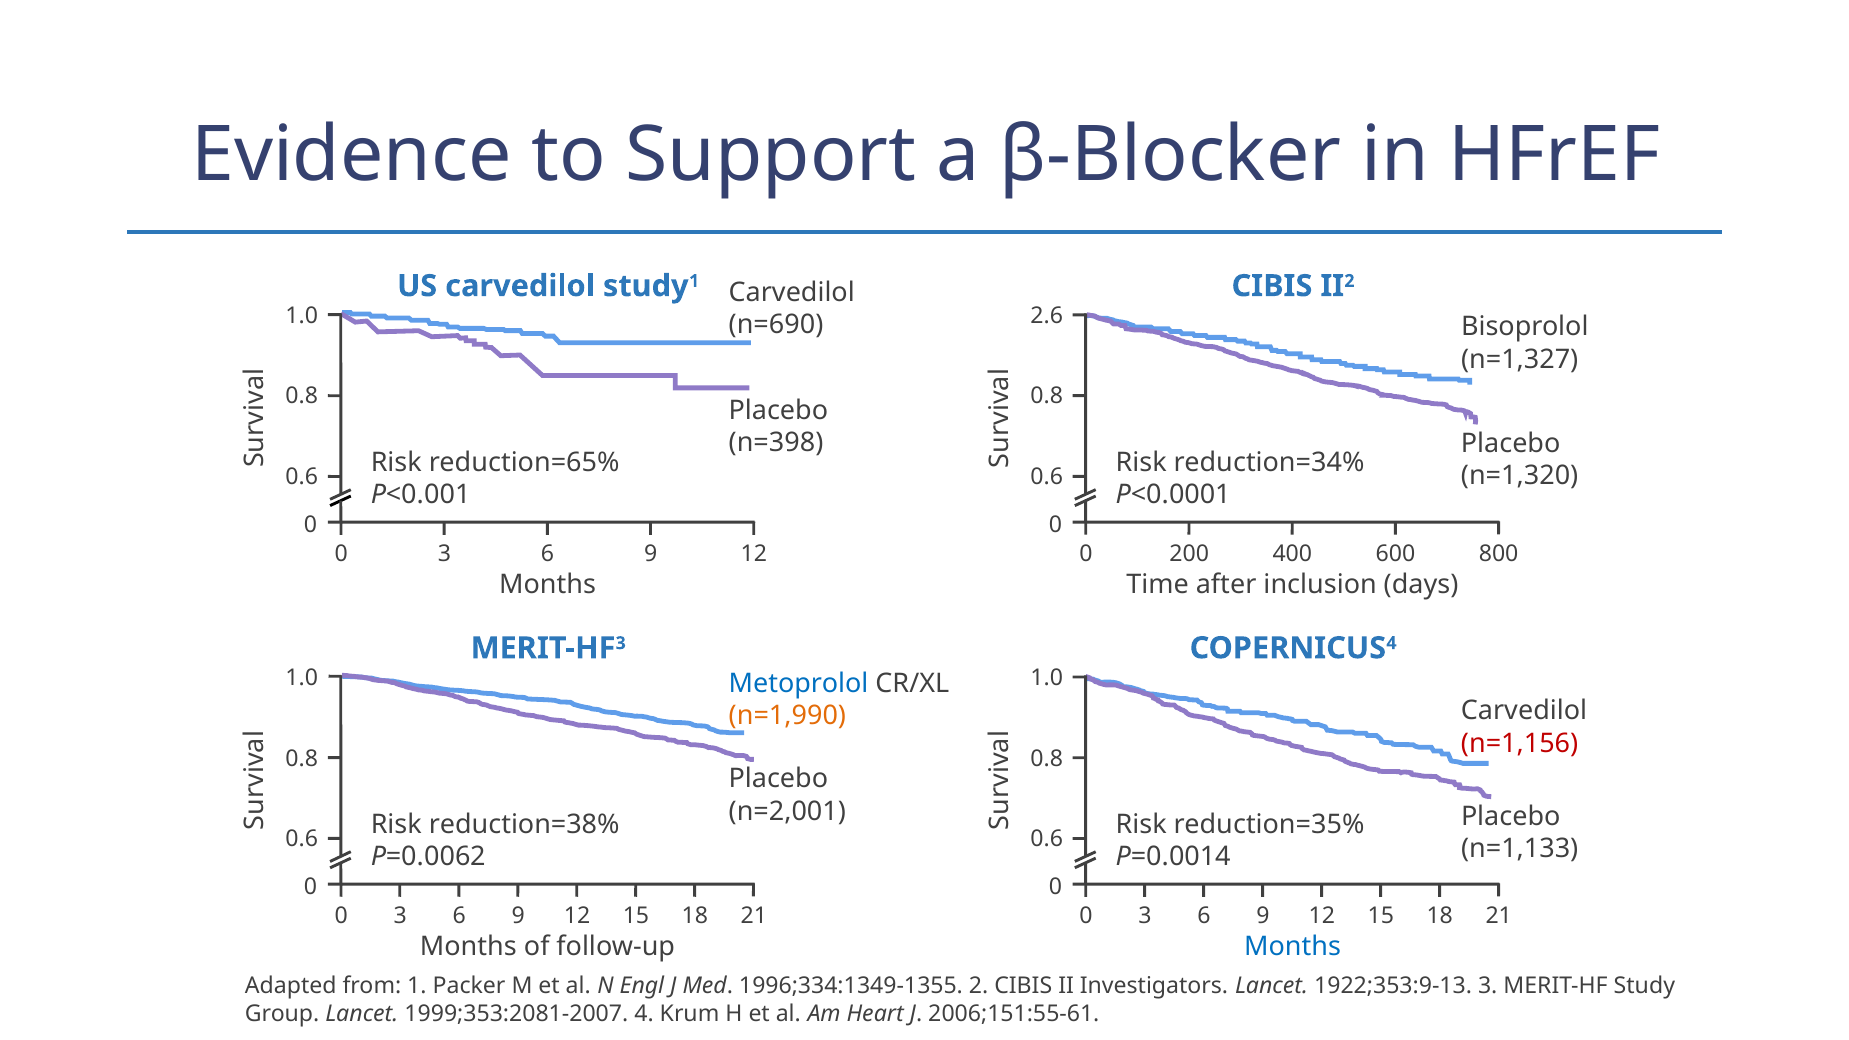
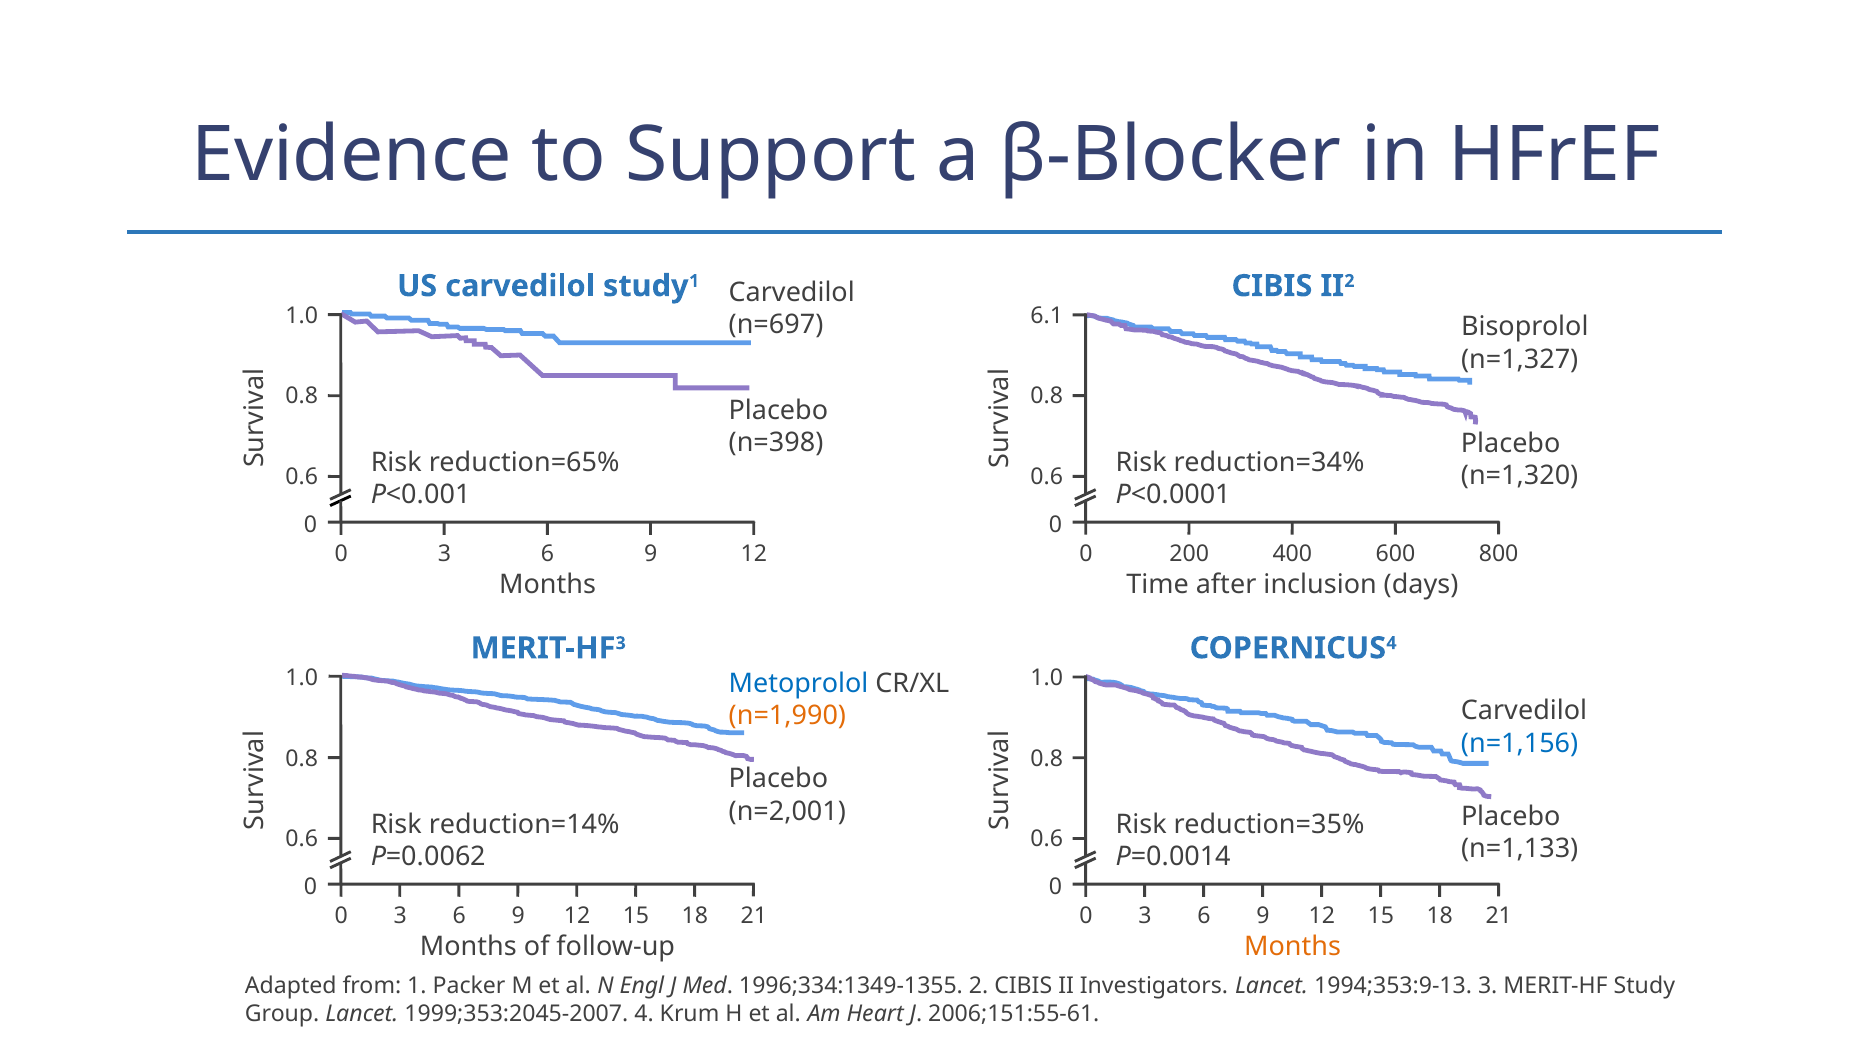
2.6: 2.6 -> 6.1 (1047, 316)
n=690: n=690 -> n=697 (776, 325)
n=1,156 colour: red -> blue (1520, 743)
reduction=38%: reduction=38% -> reduction=14% (524, 825)
Months colour: blue -> orange (1293, 947)
1922;353:9-13: 1922;353:9-13 -> 1994;353:9-13 (1393, 986)
1999;353:2081-2007: 1999;353:2081-2007 -> 1999;353:2045-2007 (516, 1014)
